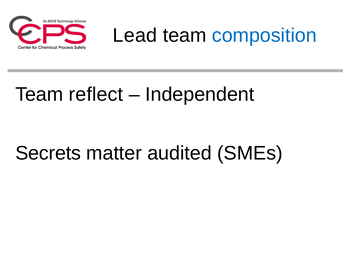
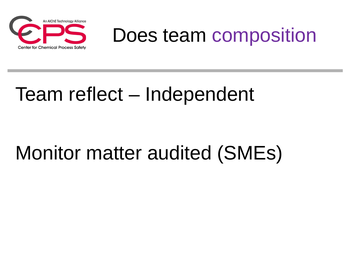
Lead: Lead -> Does (135, 36)
composition colour: blue -> purple (264, 36)
Secrets: Secrets -> Monitor (48, 154)
